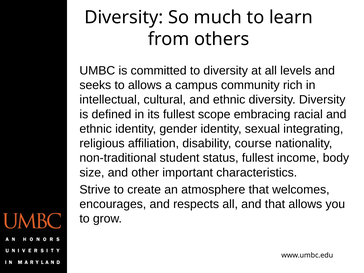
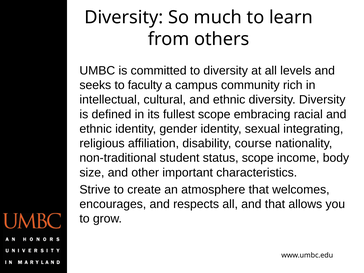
to allows: allows -> faculty (145, 85)
status fullest: fullest -> scope (258, 158)
